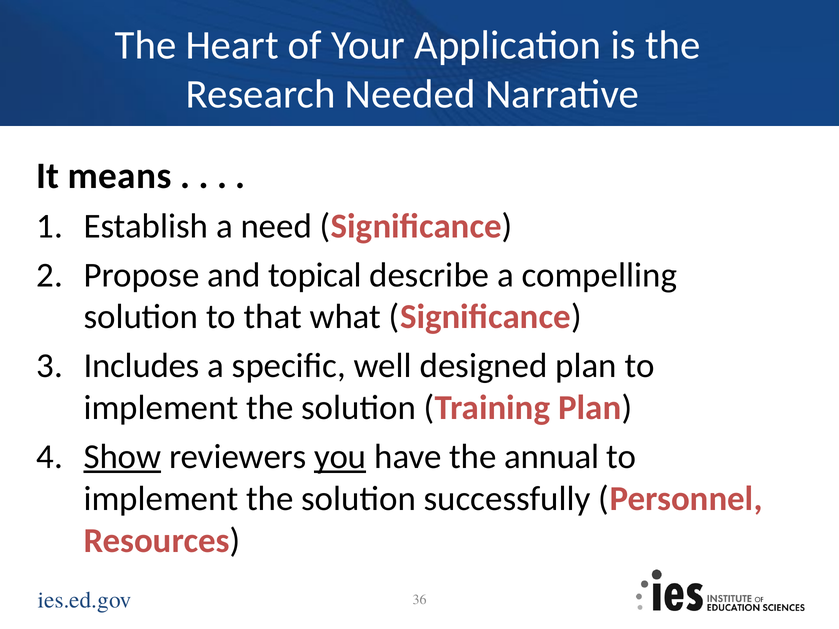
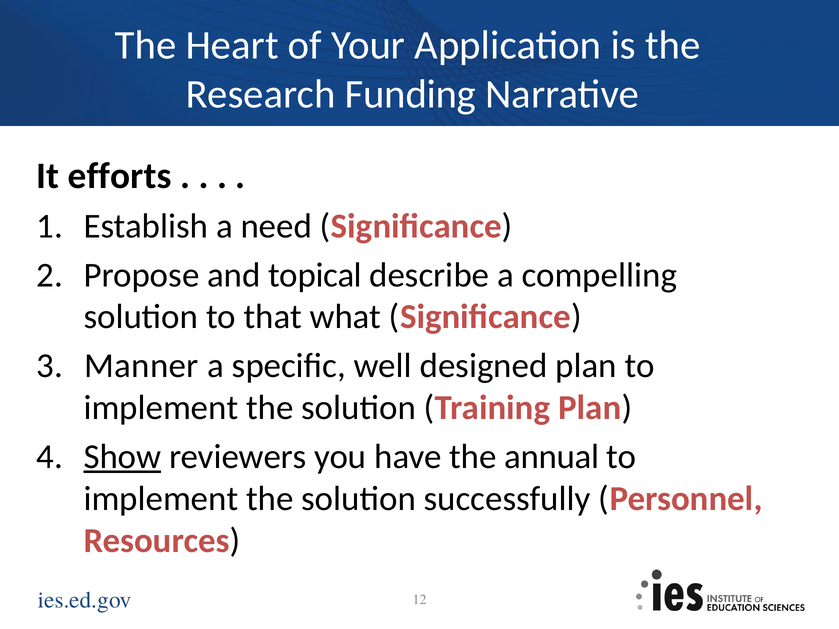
Needed: Needed -> Funding (410, 94)
means: means -> efforts (120, 176)
Includes: Includes -> Manner (141, 366)
you underline: present -> none (340, 457)
36: 36 -> 12 (420, 600)
